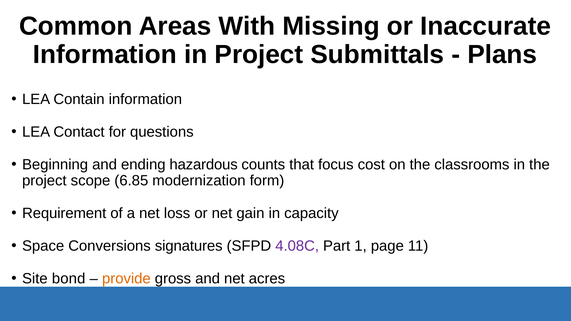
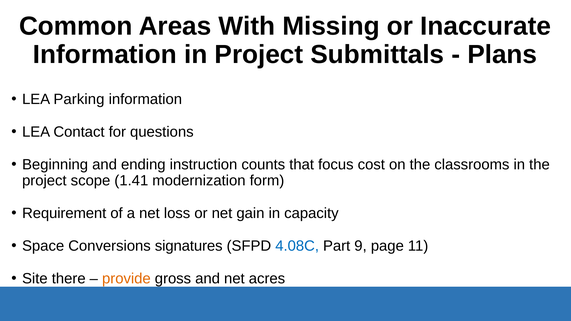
Contain: Contain -> Parking (79, 99)
hazardous: hazardous -> instruction (204, 165)
6.85: 6.85 -> 1.41 (131, 181)
4.08C colour: purple -> blue (297, 246)
1: 1 -> 9 (361, 246)
bond: bond -> there (69, 279)
